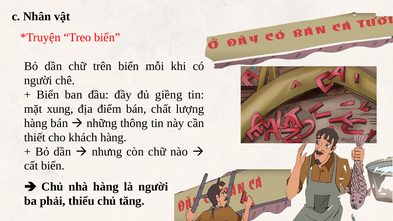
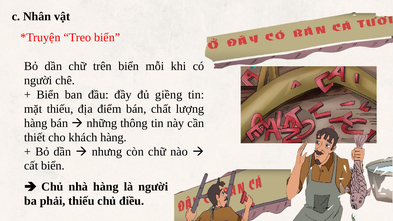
mặt xung: xung -> thiếu (60, 109)
tăng: tăng -> điều (132, 201)
